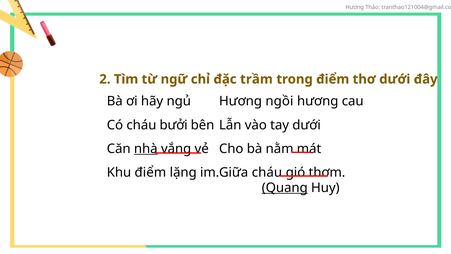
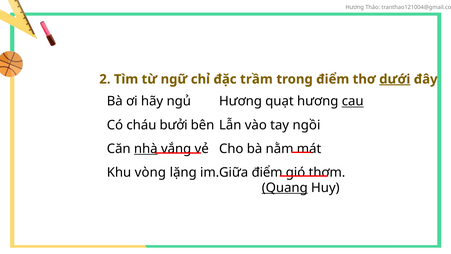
dưới underline: none -> present (395, 79)
ngồi: ngồi -> quạt (279, 101)
cau underline: none -> present (353, 101)
tay dưới: dưới -> ngồi (306, 125)
Khu điểm: điểm -> vòng (150, 172)
Giữa cháu: cháu -> điểm (267, 172)
